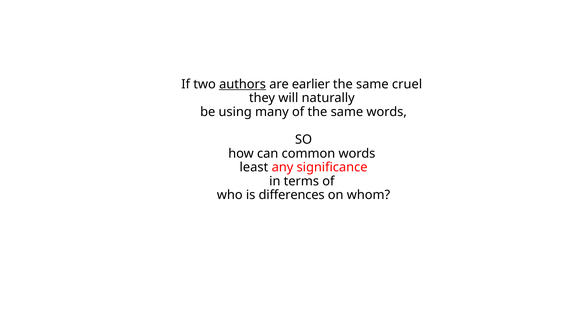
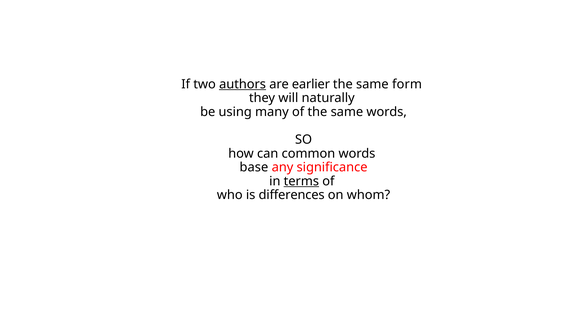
cruel: cruel -> form (407, 84)
least: least -> base (254, 167)
terms underline: none -> present (301, 181)
